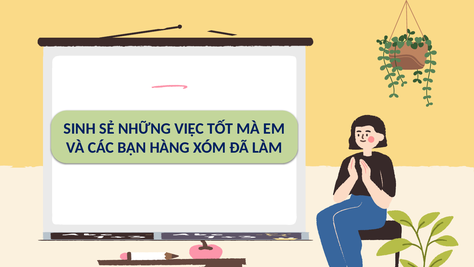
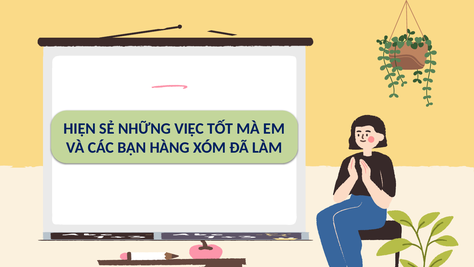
SINH: SINH -> HIỆN (80, 128)
